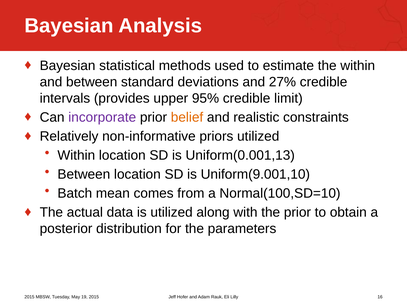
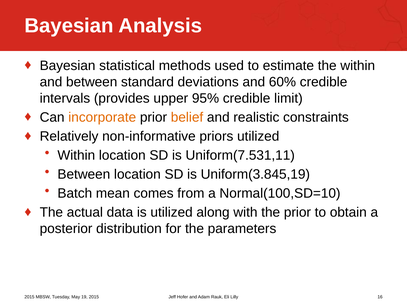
27%: 27% -> 60% (282, 82)
incorporate colour: purple -> orange (102, 117)
Uniform(0.001,13: Uniform(0.001,13 -> Uniform(7.531,11 (240, 155)
Uniform(9.001,10: Uniform(9.001,10 -> Uniform(3.845,19 (255, 174)
